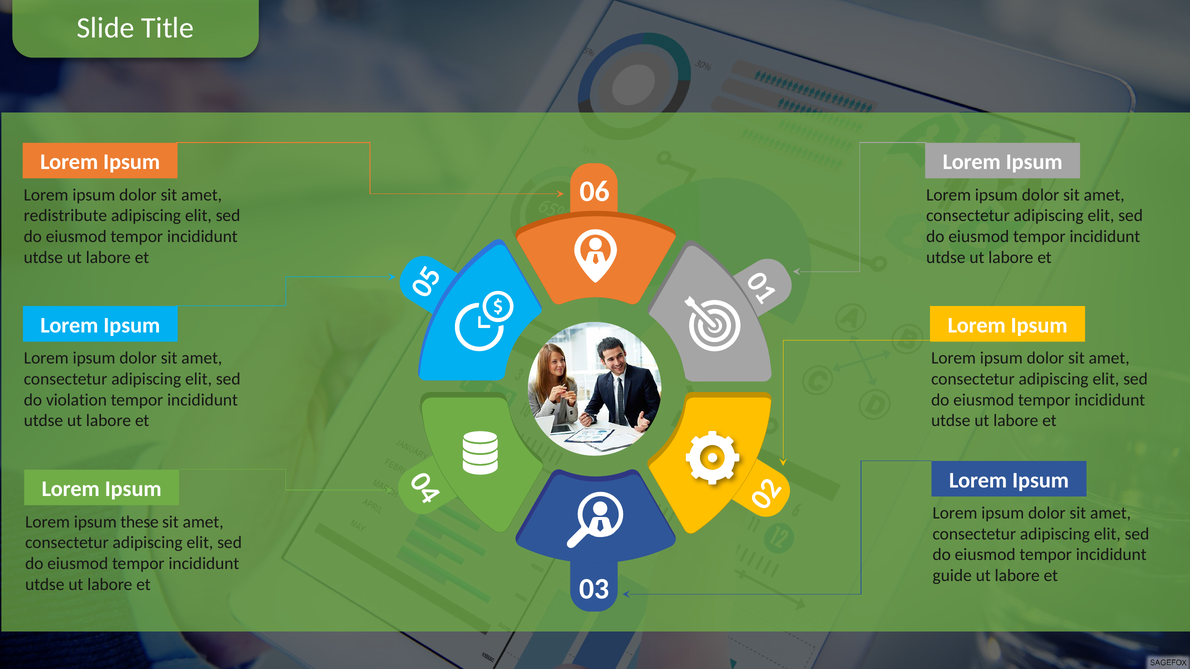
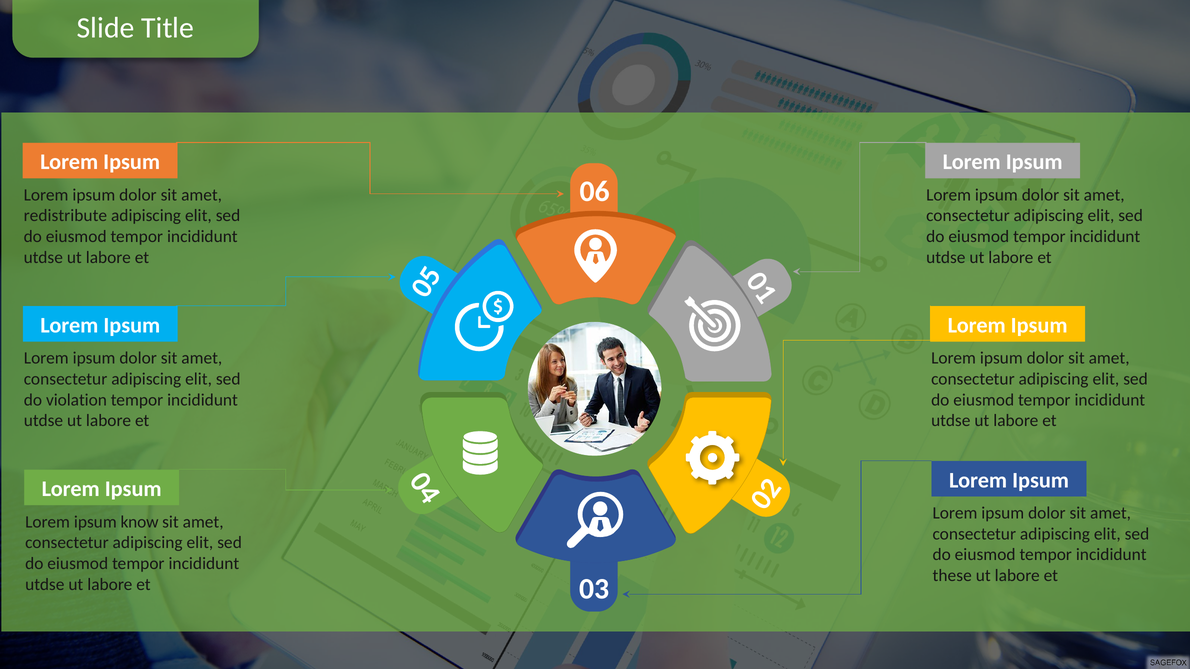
these: these -> know (140, 522)
guide: guide -> these (952, 576)
